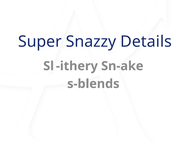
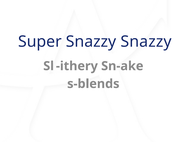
Snazzy Details: Details -> Snazzy (146, 42)
